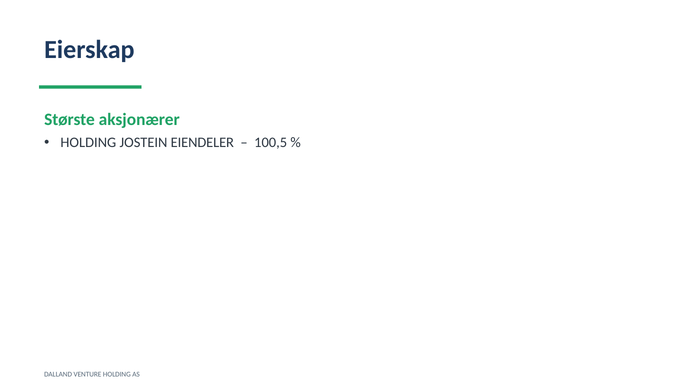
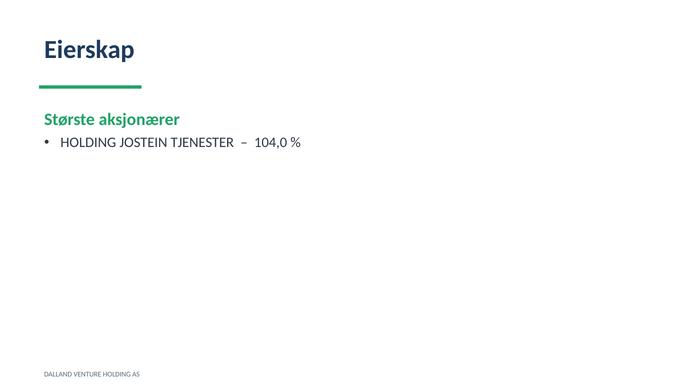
EIENDELER: EIENDELER -> TJENESTER (202, 143)
100,5: 100,5 -> 104,0 (271, 143)
